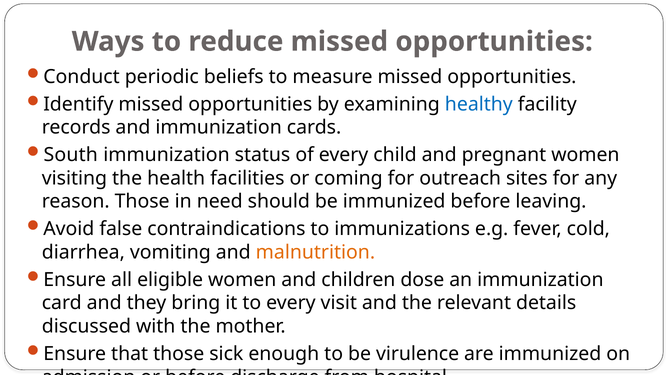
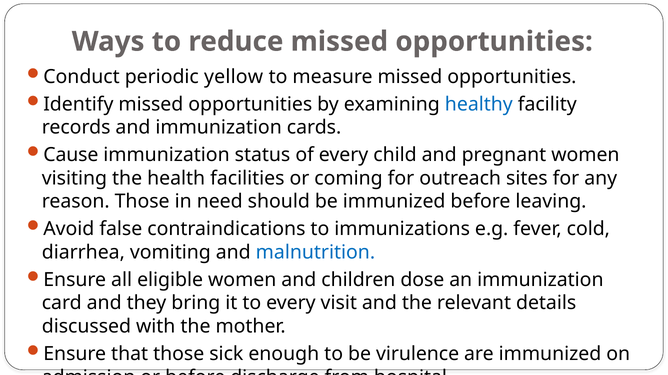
beliefs: beliefs -> yellow (234, 77)
South: South -> Cause (71, 155)
malnutrition colour: orange -> blue (315, 253)
